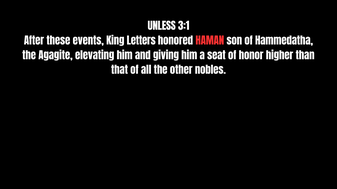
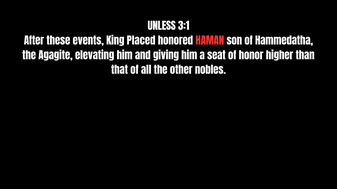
Letters: Letters -> Placed (141, 41)
